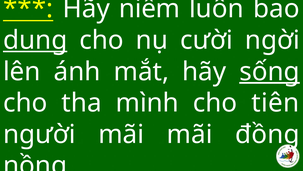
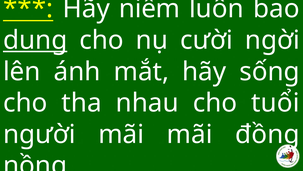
sống underline: present -> none (269, 71)
mình: mình -> nhau (147, 103)
tiên: tiên -> tuổi (275, 103)
